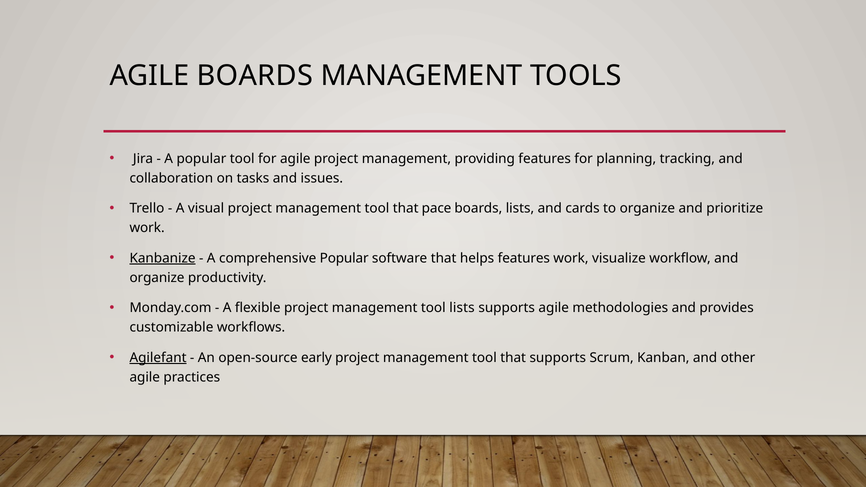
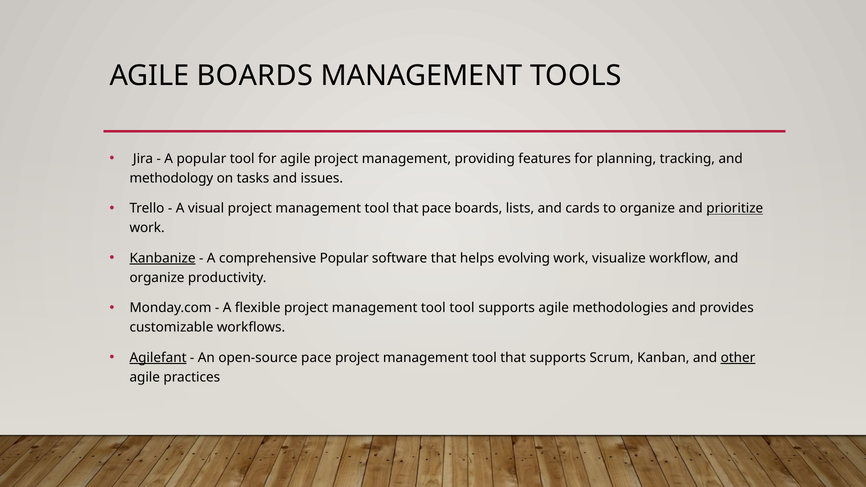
collaboration: collaboration -> methodology (171, 178)
prioritize underline: none -> present (735, 209)
helps features: features -> evolving (524, 258)
tool lists: lists -> tool (462, 308)
open-source early: early -> pace (316, 358)
other underline: none -> present (738, 358)
